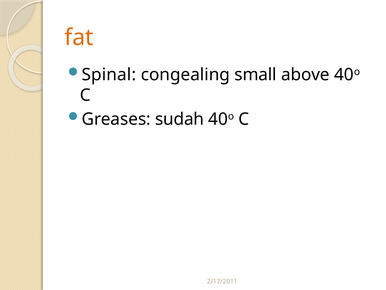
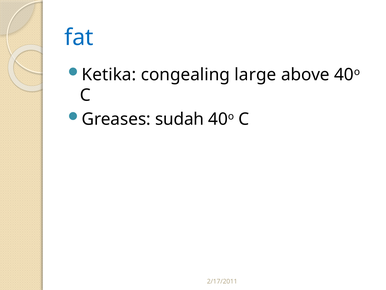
fat colour: orange -> blue (79, 37)
Spinal: Spinal -> Ketika (109, 75)
small: small -> large (255, 75)
